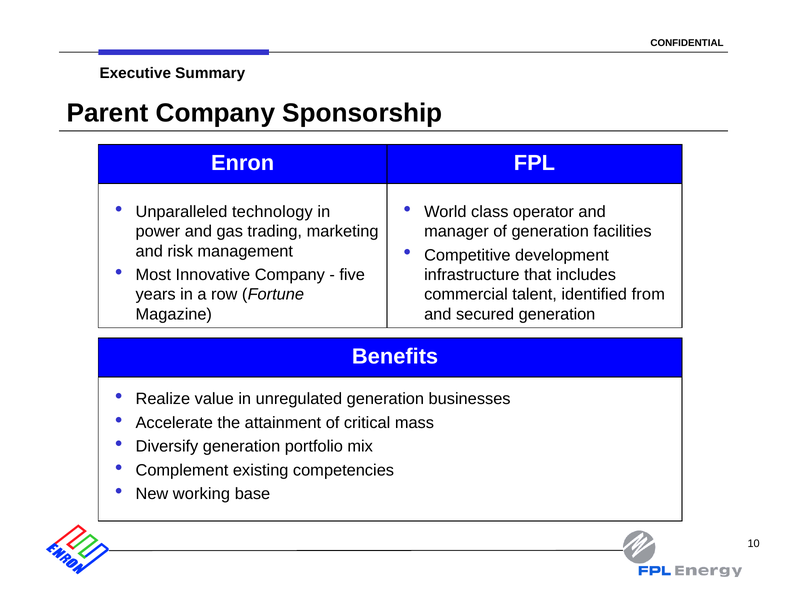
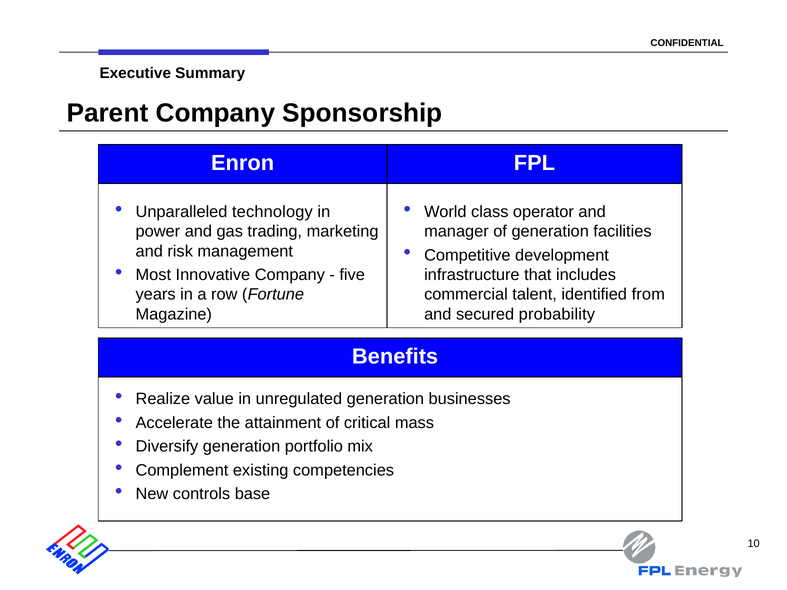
secured generation: generation -> probability (557, 314)
working: working -> controls (202, 494)
